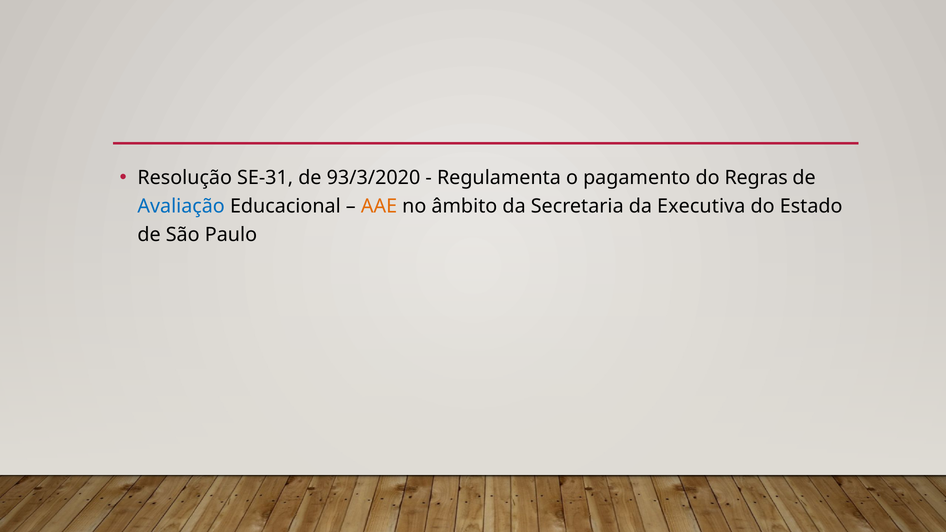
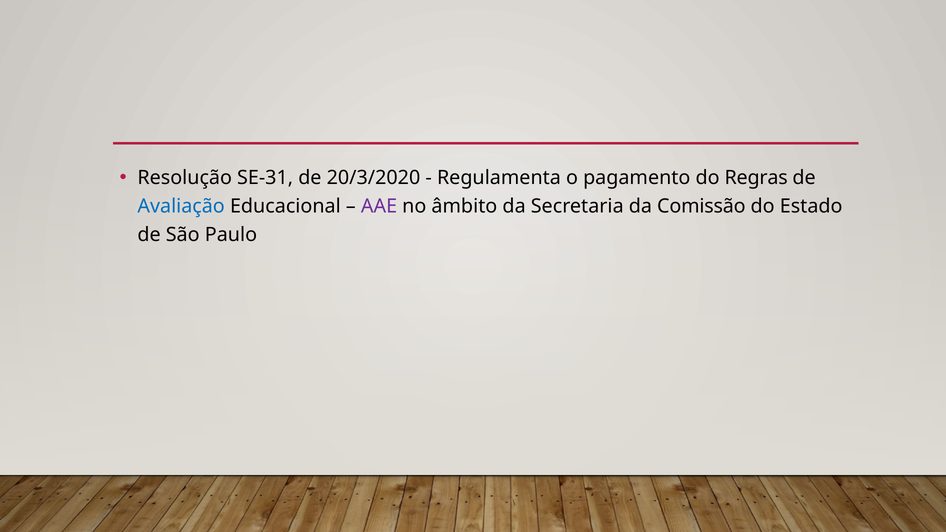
93/3/2020: 93/3/2020 -> 20/3/2020 (373, 178)
AAE colour: orange -> purple (379, 206)
Executiva: Executiva -> Comissão (701, 206)
